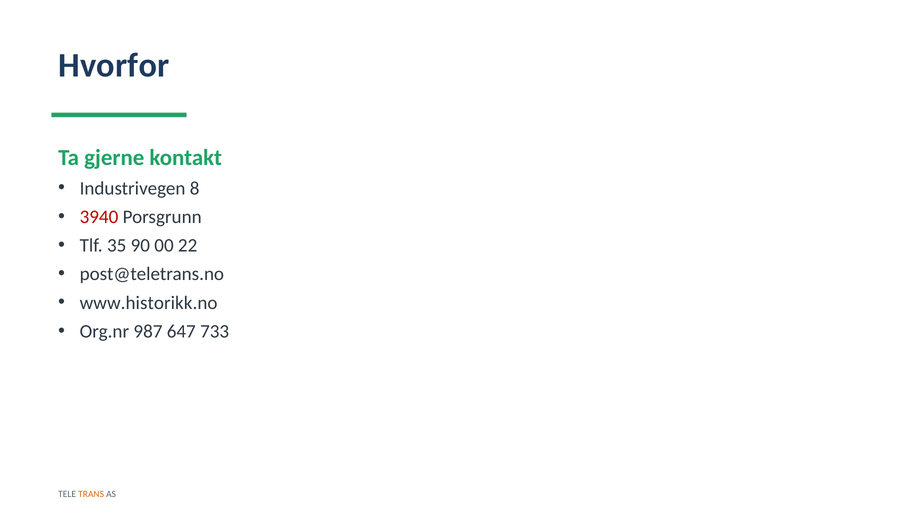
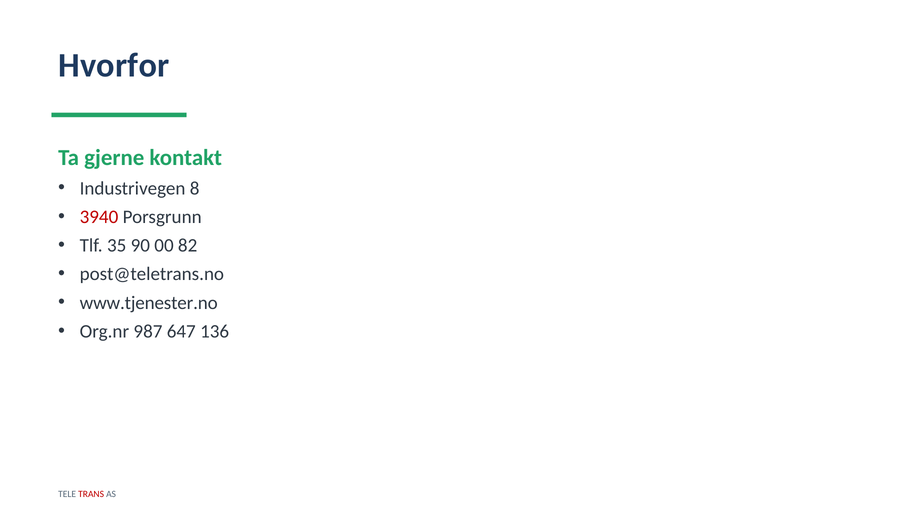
22: 22 -> 82 (188, 245)
www.historikk.no: www.historikk.no -> www.tjenester.no (149, 303)
733: 733 -> 136 (215, 331)
TRANS colour: orange -> red (91, 494)
